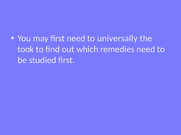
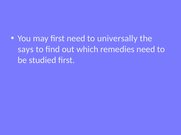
took: took -> says (26, 50)
